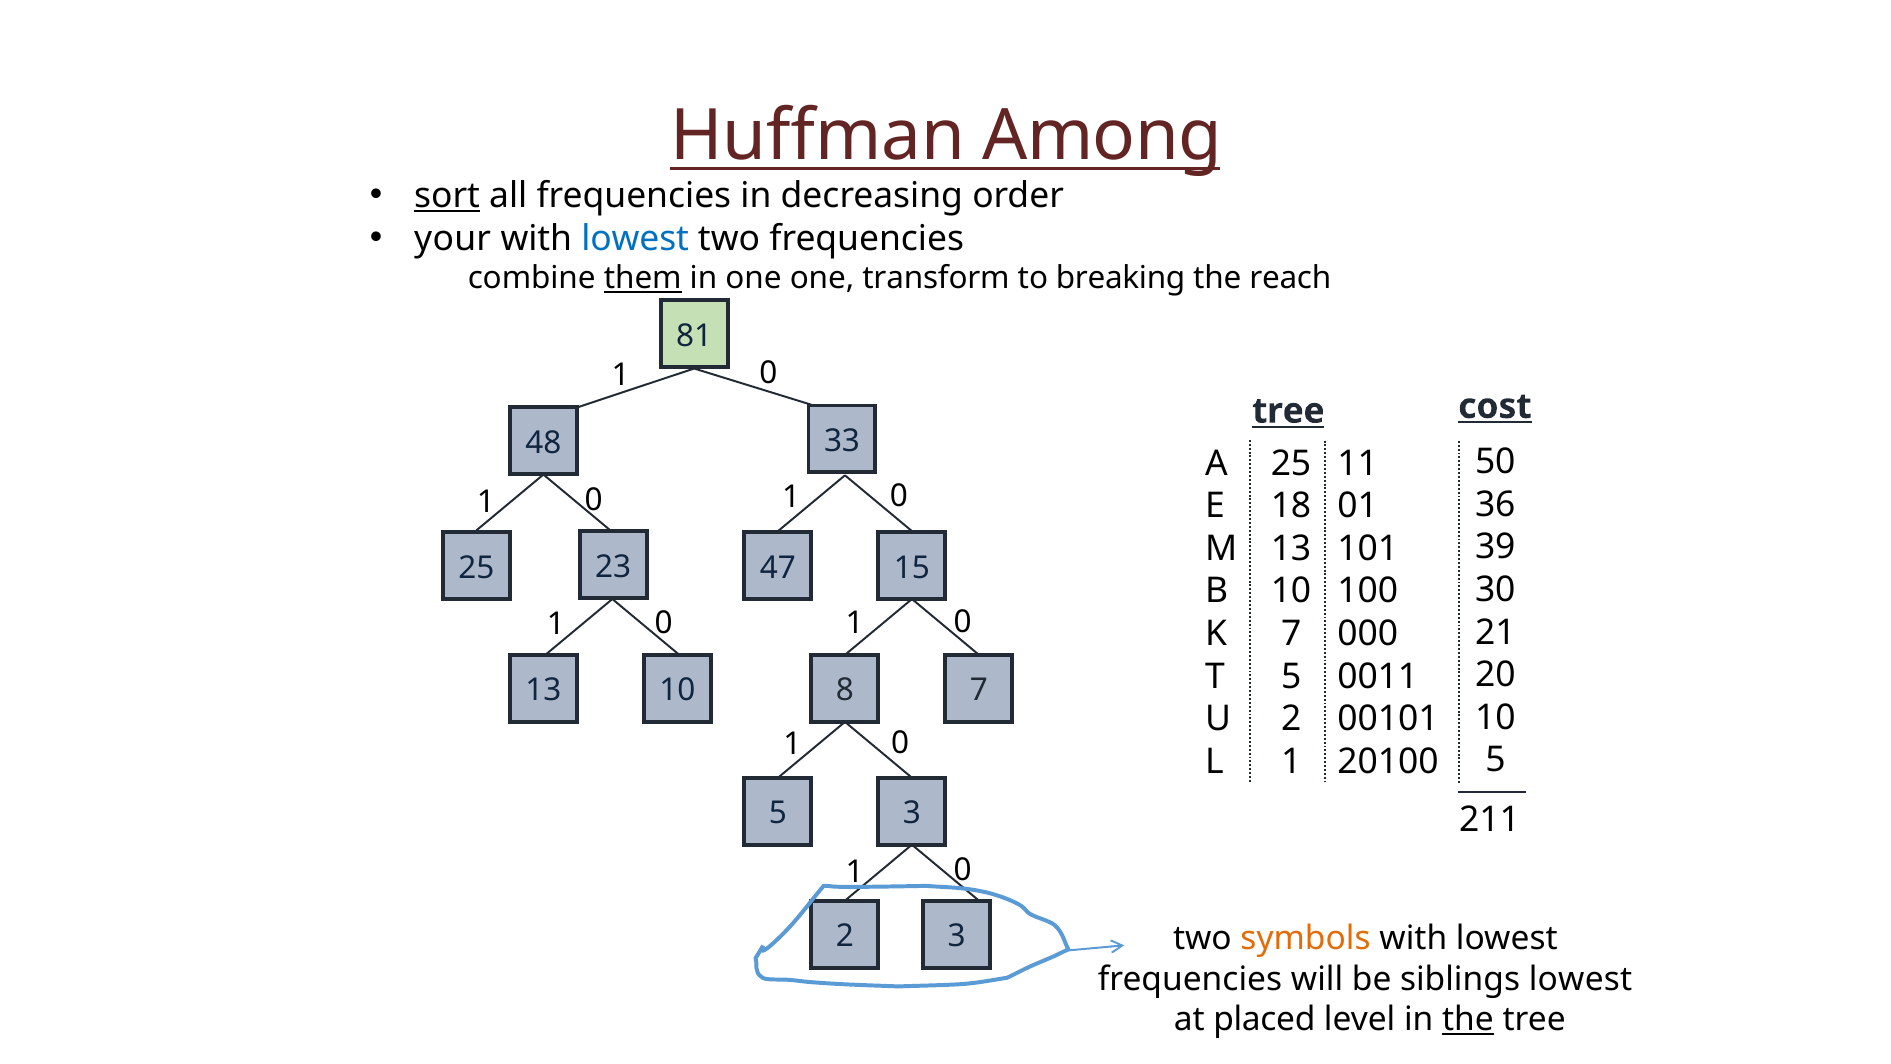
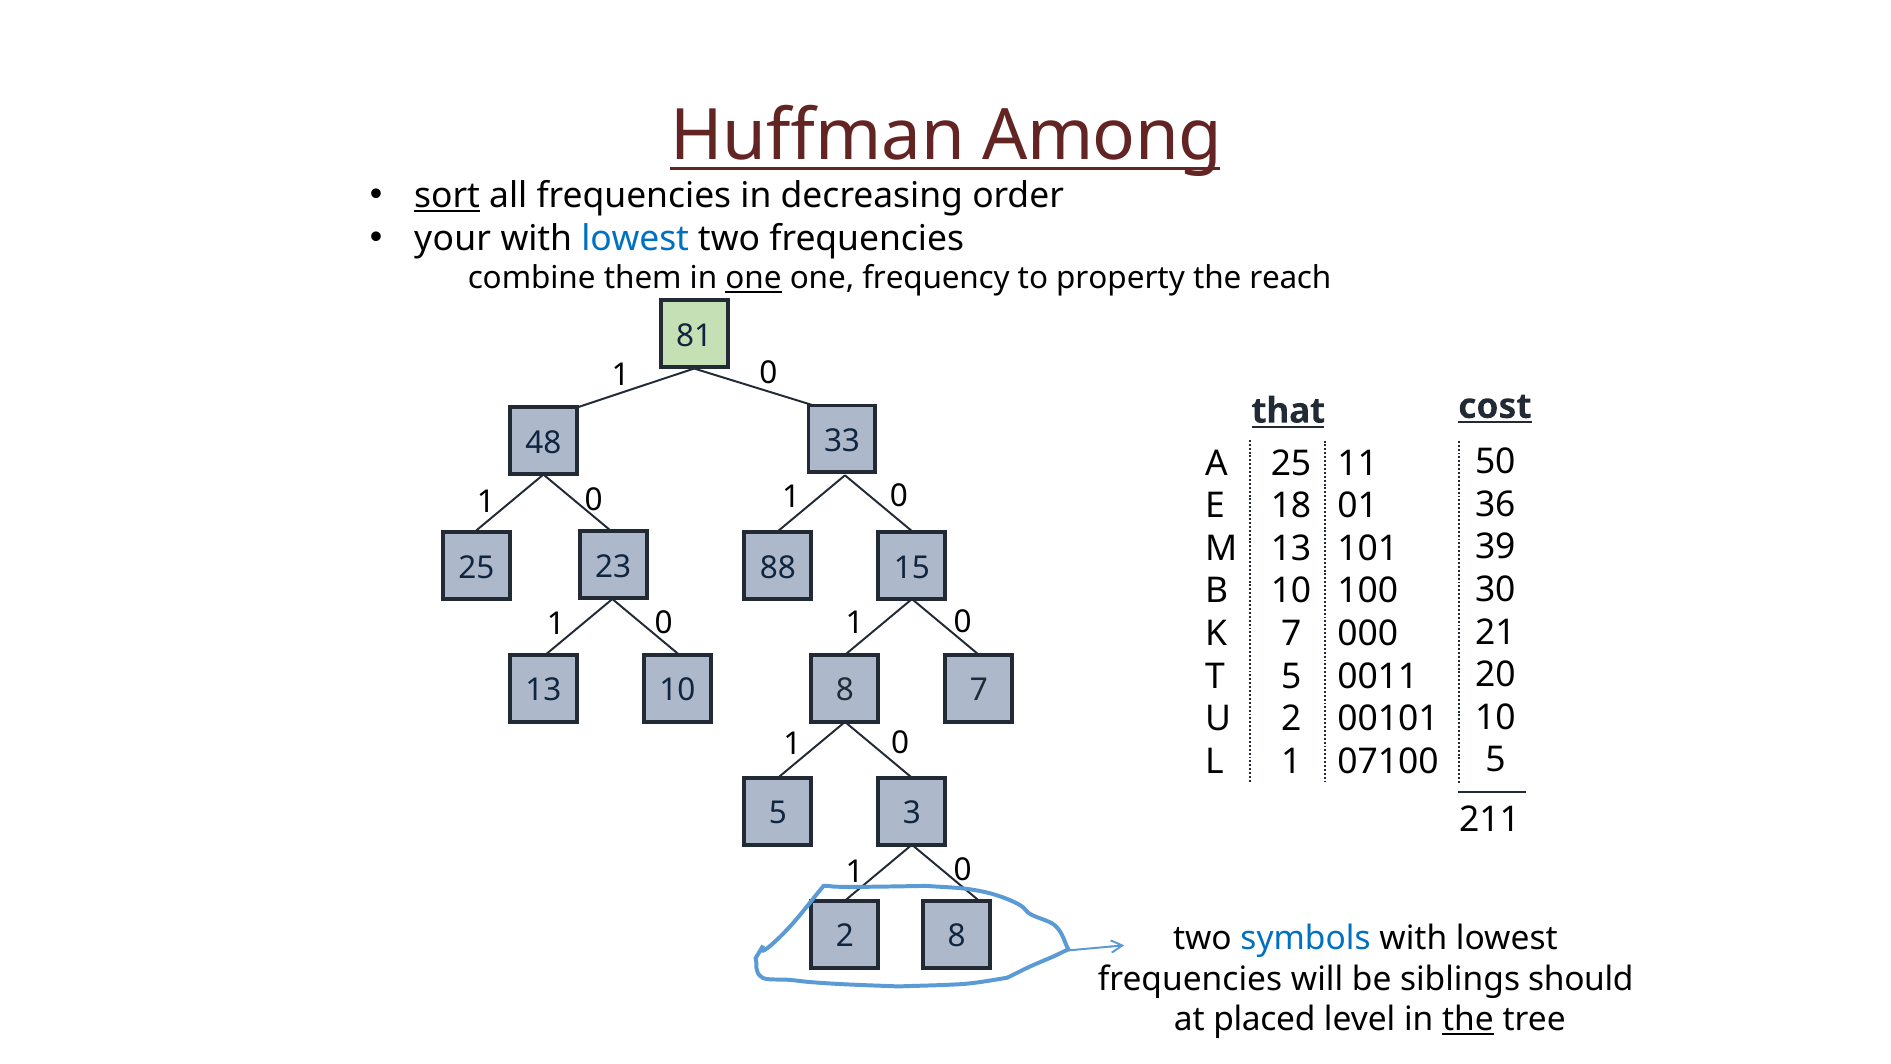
them underline: present -> none (643, 278)
one underline: none -> present (754, 278)
transform: transform -> frequency (936, 278)
breaking: breaking -> property (1120, 278)
tree: tree -> that (1288, 411)
47: 47 -> 88 (778, 567)
20100: 20100 -> 07100 (1388, 761)
2 3: 3 -> 8 (957, 936)
symbols colour: orange -> blue (1306, 938)
siblings lowest: lowest -> should (1581, 979)
